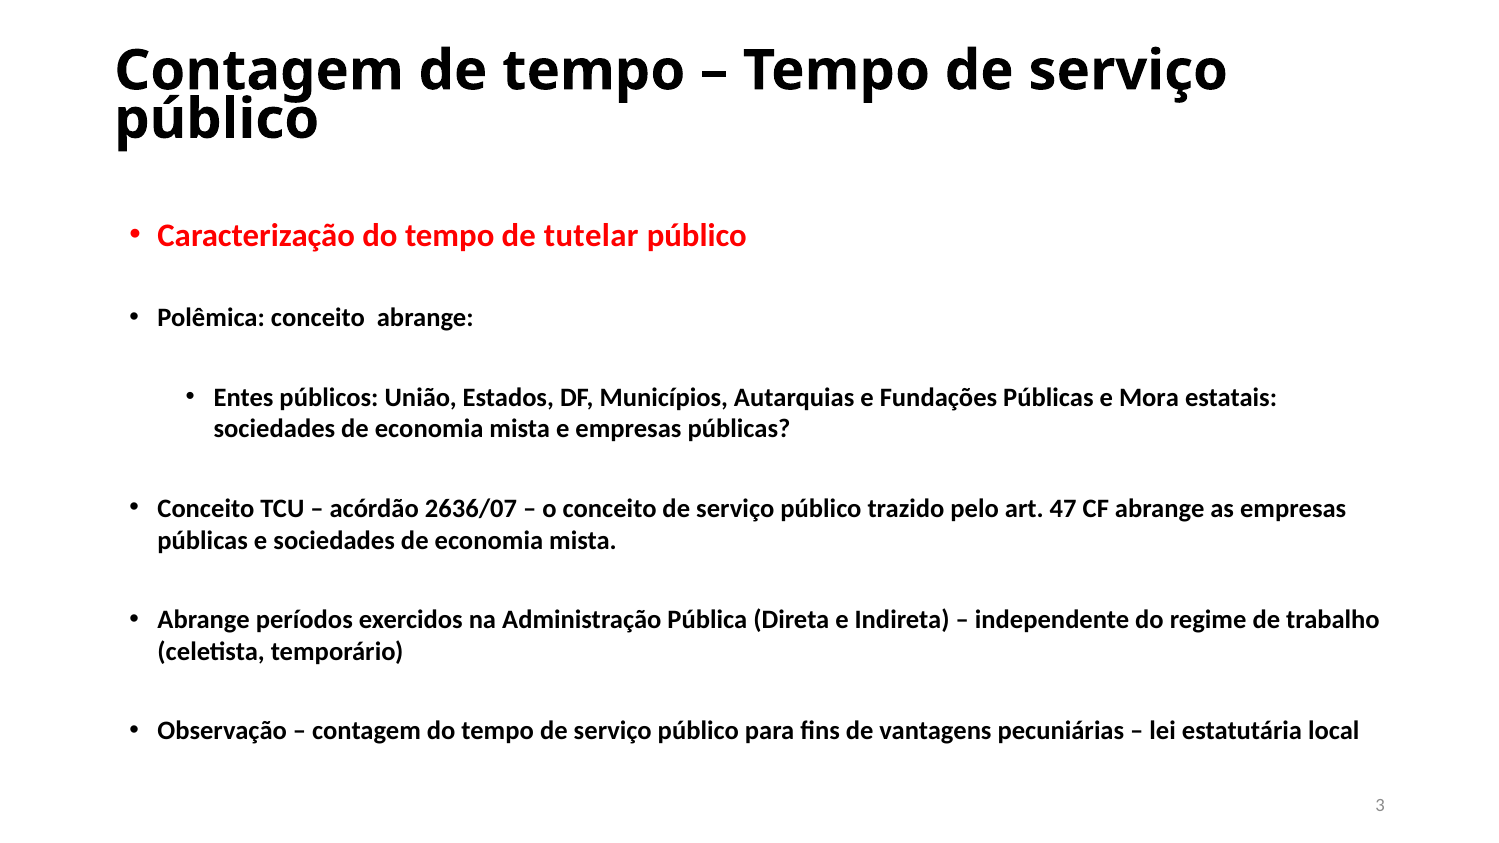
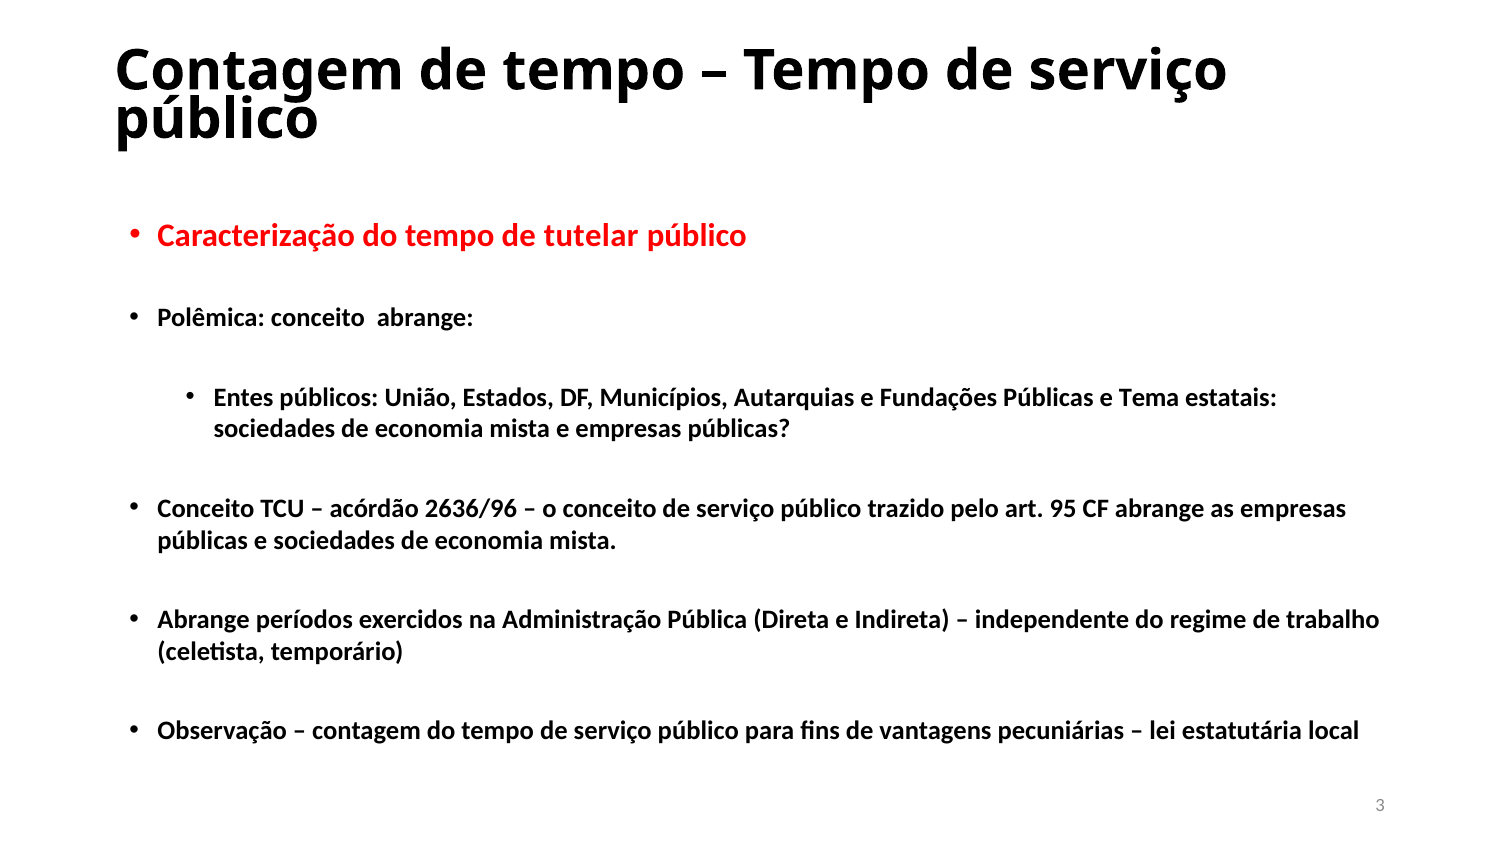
Mora: Mora -> Tema (1149, 397)
2636/07: 2636/07 -> 2636/96 (471, 509)
47: 47 -> 95 (1063, 509)
